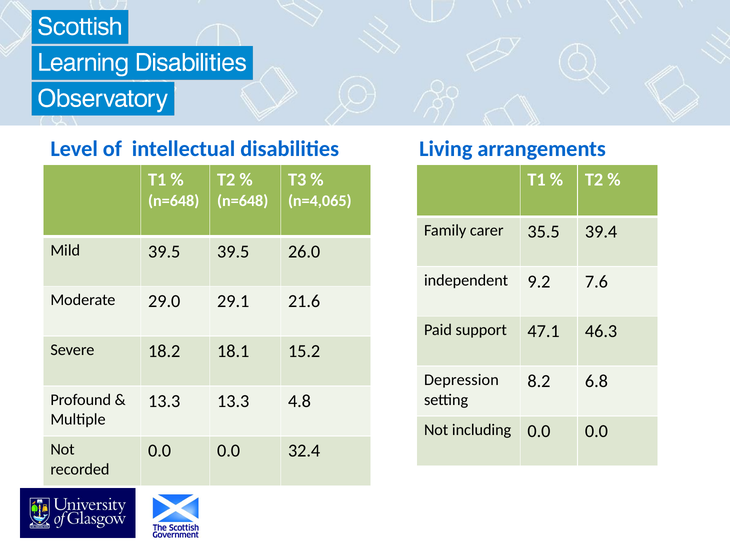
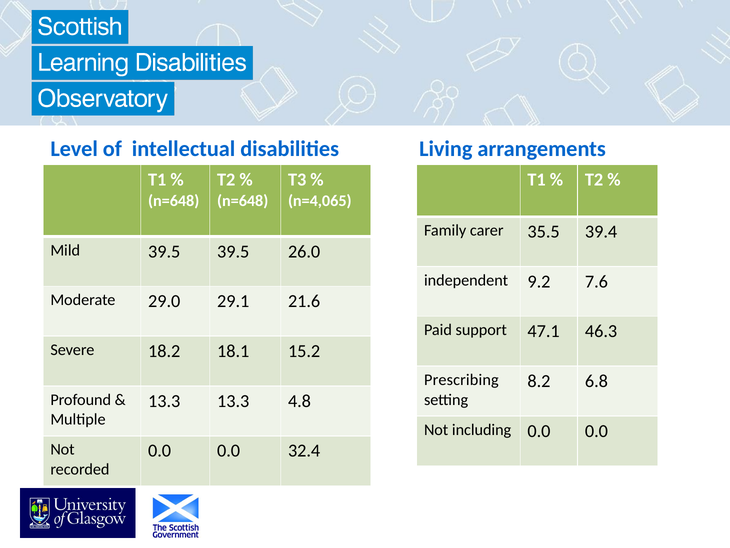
Depression: Depression -> Prescribing (461, 380)
